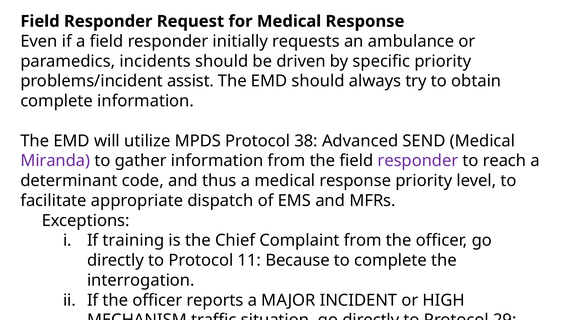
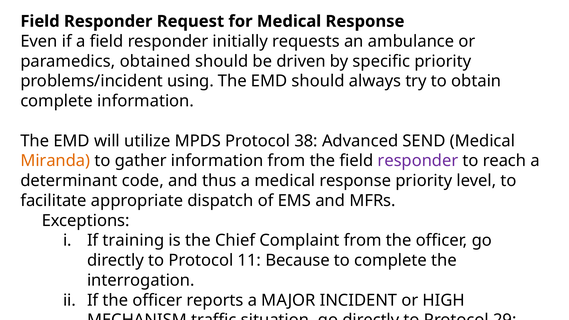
incidents: incidents -> obtained (155, 61)
assist: assist -> using (191, 81)
Miranda colour: purple -> orange (55, 161)
